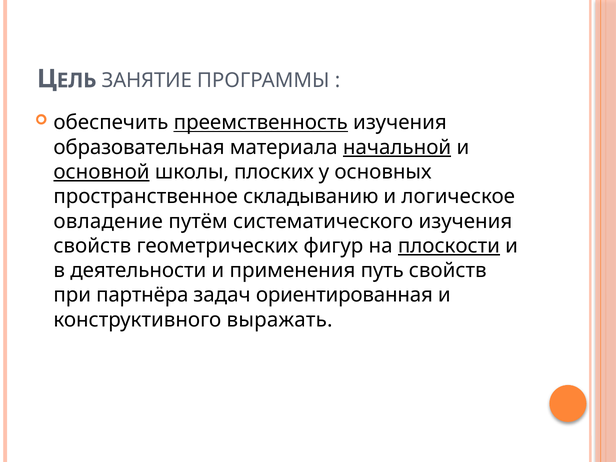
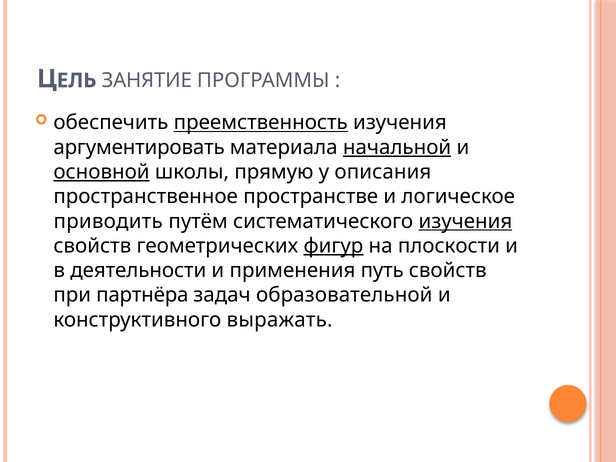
образовательная: образовательная -> аргументировать (139, 147)
плоских: плоских -> прямую (274, 172)
основных: основных -> описания (383, 172)
складыванию: складыванию -> пространстве (311, 197)
овладение: овладение -> приводить (108, 221)
изучения underline: none -> present (465, 221)
фигур underline: none -> present (333, 246)
плоскости underline: present -> none (449, 246)
ориентированная: ориентированная -> образовательной (344, 295)
